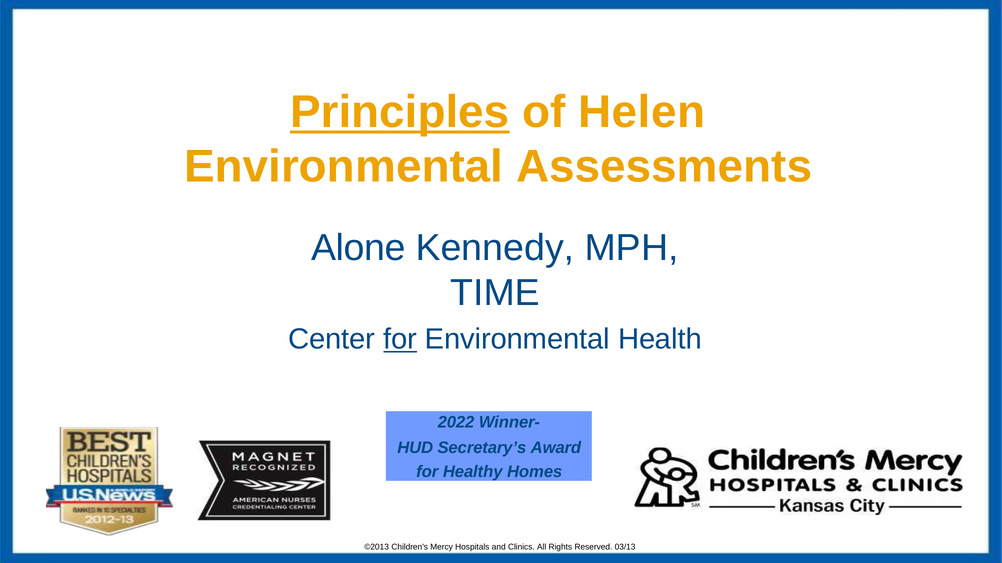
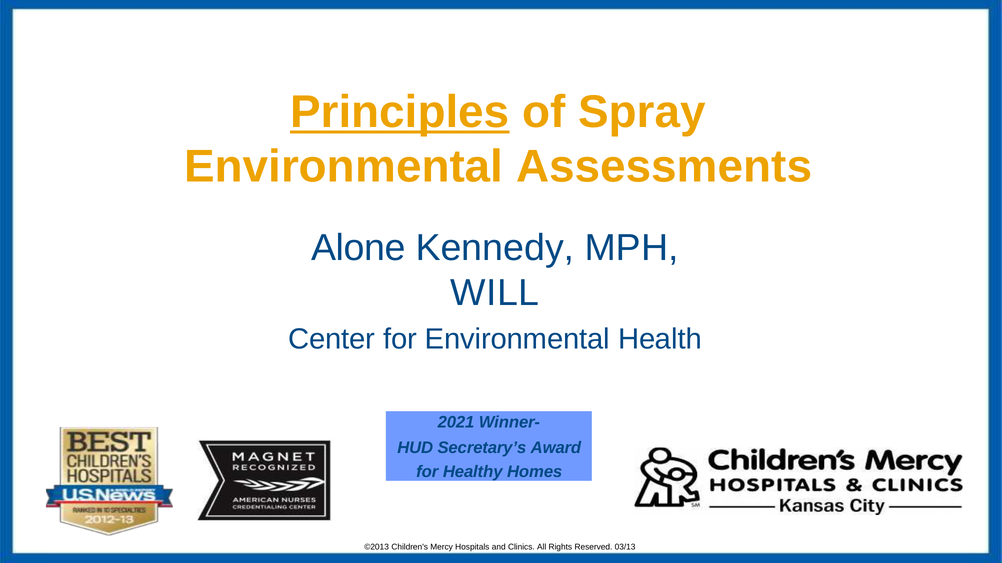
Helen: Helen -> Spray (642, 112)
TIME: TIME -> WILL (495, 293)
for underline: present -> none (400, 340)
2022: 2022 -> 2021 (456, 423)
